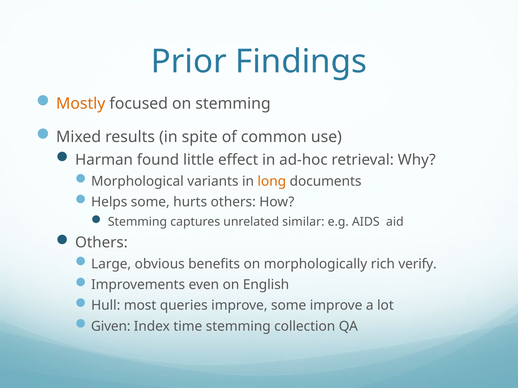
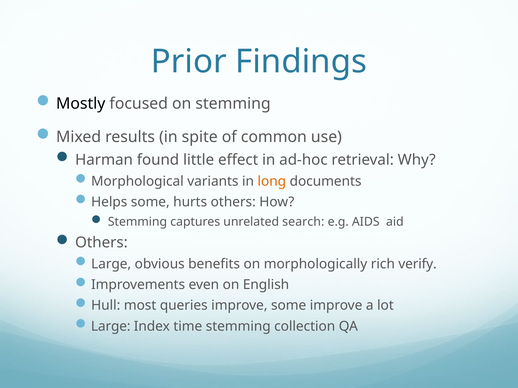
Mostly colour: orange -> black (81, 104)
similar: similar -> search (303, 222)
Given: Given -> Large (111, 327)
